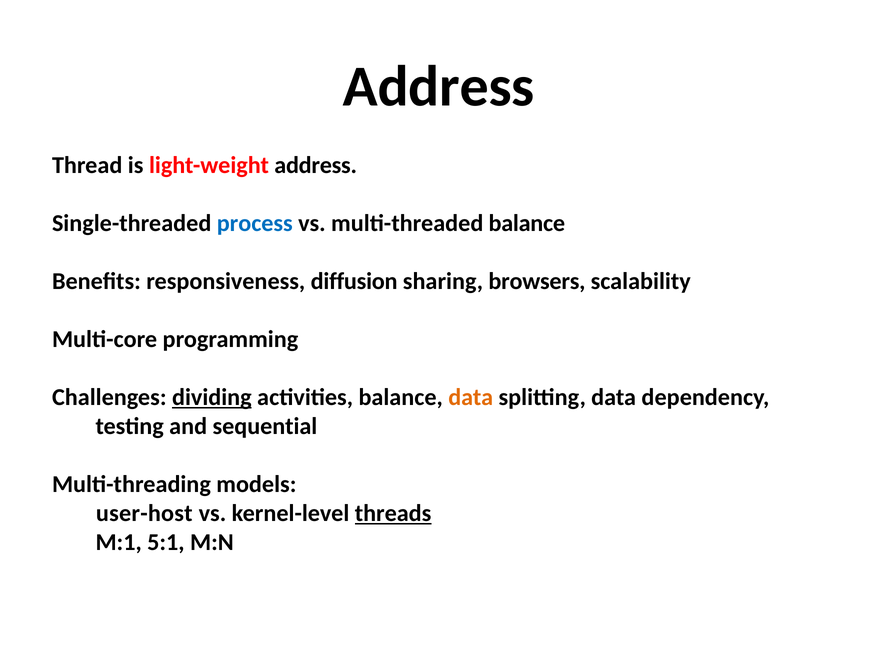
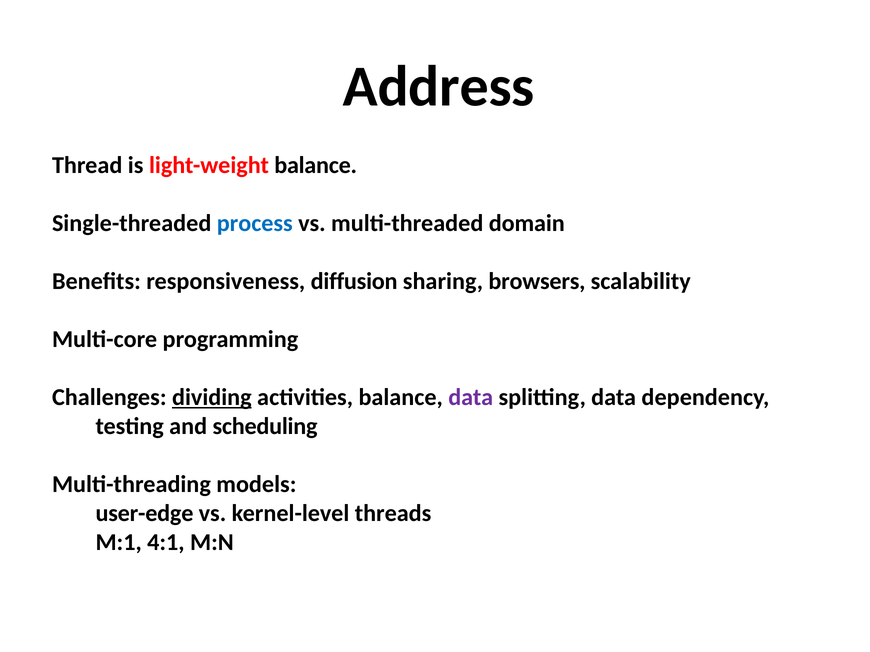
light-weight address: address -> balance (316, 165)
multi-threaded balance: balance -> domain (527, 223)
data colour: orange -> purple (471, 398)
sequential: sequential -> scheduling (265, 427)
user-host: user-host -> user-edge (144, 514)
threads underline: present -> none (393, 514)
5:1: 5:1 -> 4:1 (166, 543)
